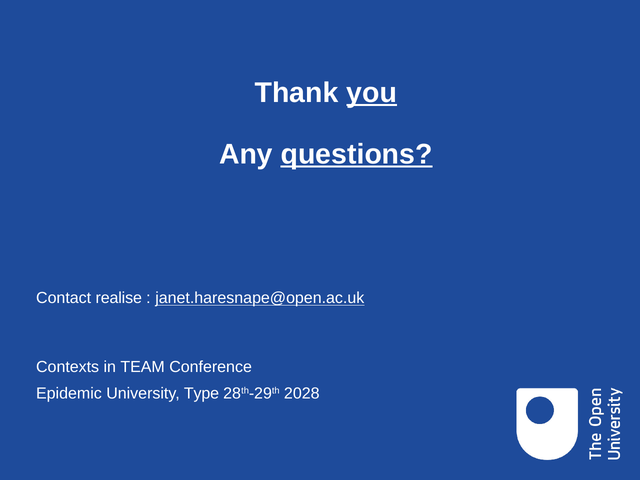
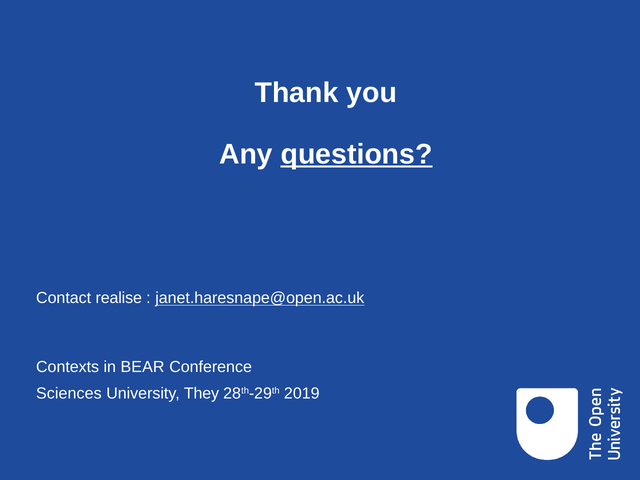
you underline: present -> none (372, 93)
TEAM: TEAM -> BEAR (143, 367)
Epidemic: Epidemic -> Sciences (69, 393)
Type: Type -> They (202, 393)
2028: 2028 -> 2019 (302, 393)
